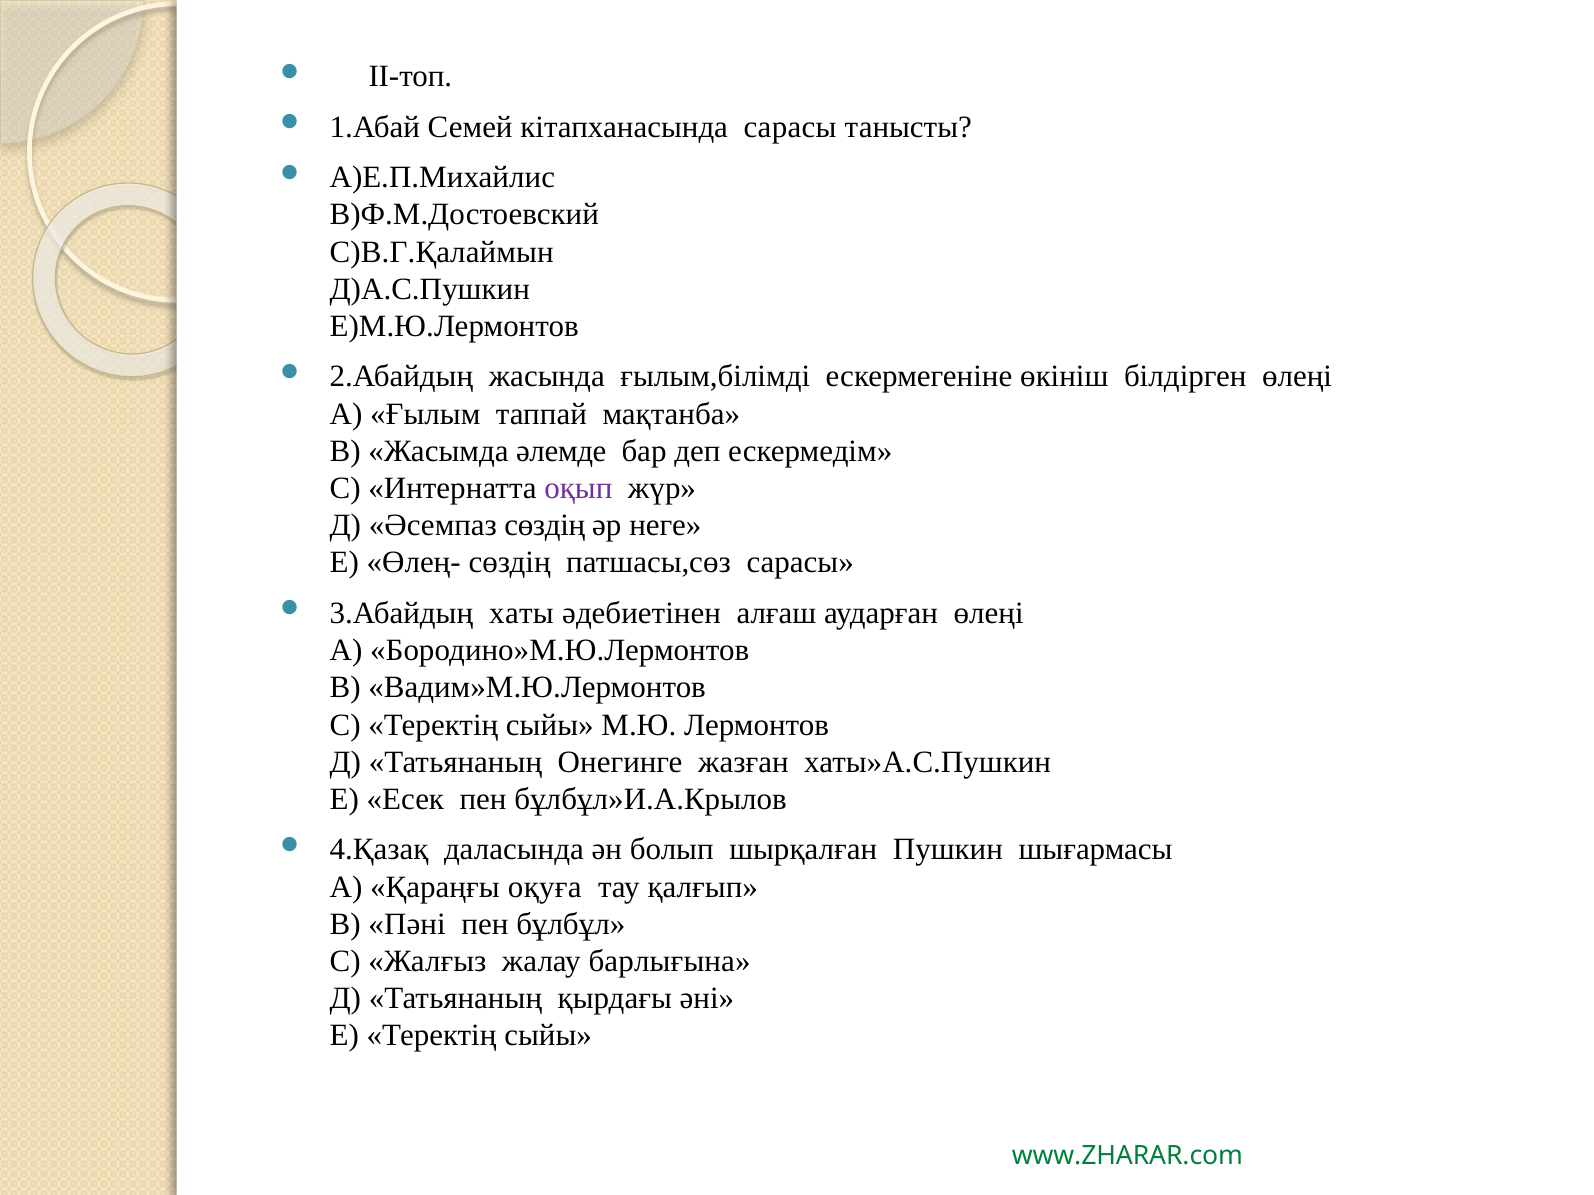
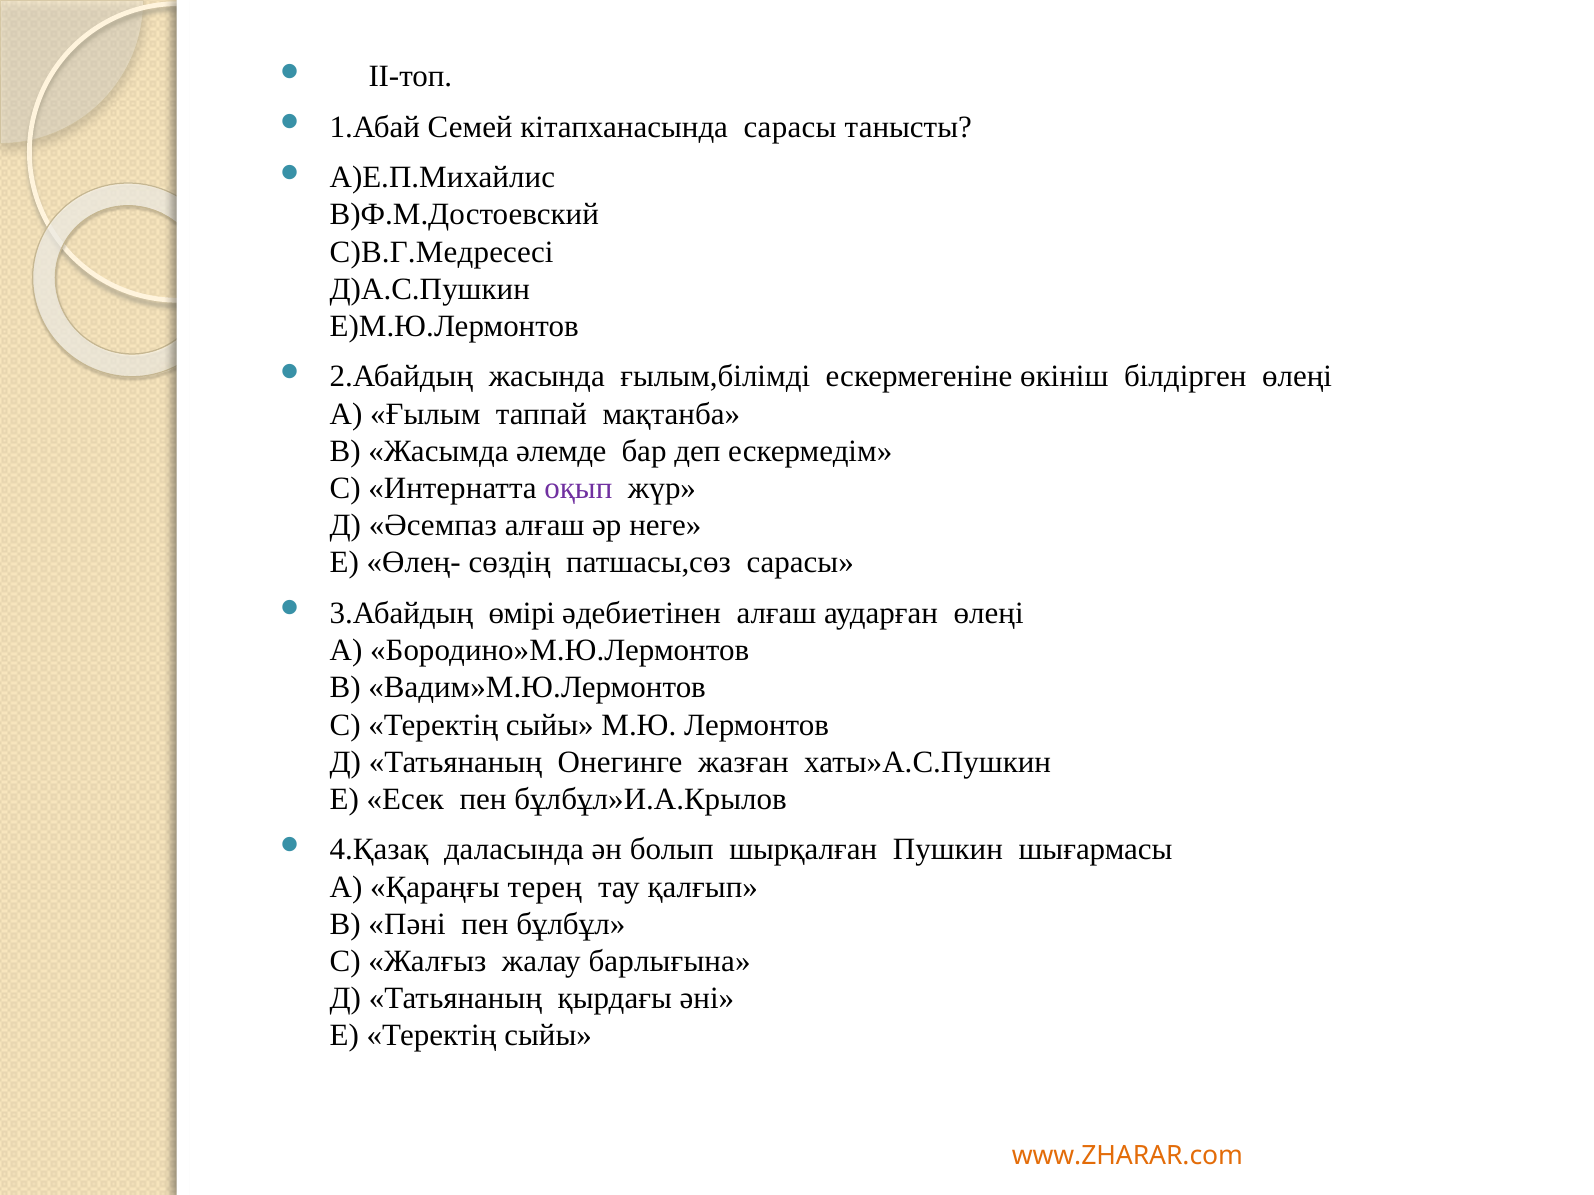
С)В.Г.Қалаймын: С)В.Г.Қалаймын -> С)В.Г.Медресесі (442, 252)
Әсемпаз сөздің: сөздің -> алғаш (545, 526)
хаты: хаты -> өмірі (522, 613)
оқуға: оқуға -> терең (545, 887)
www.ZHARAR.com colour: green -> orange (1127, 1156)
